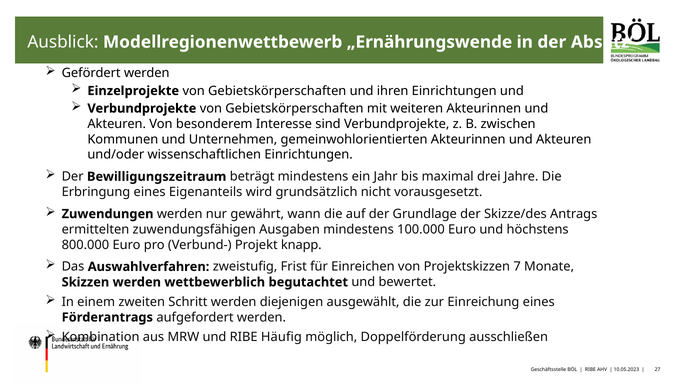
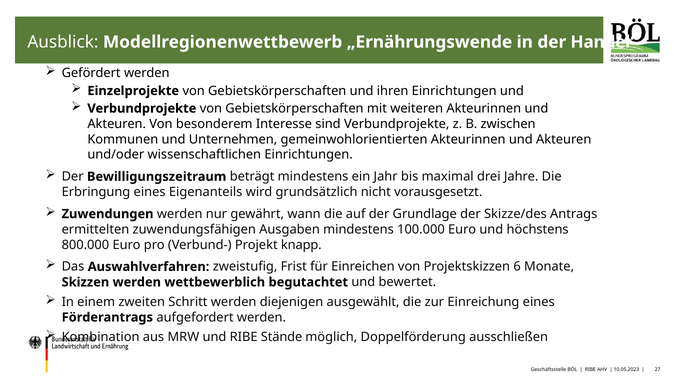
Absatz“: Absatz“ -> Handel“ (604, 42)
7: 7 -> 6 (517, 267)
Häufig: Häufig -> Stände (282, 337)
